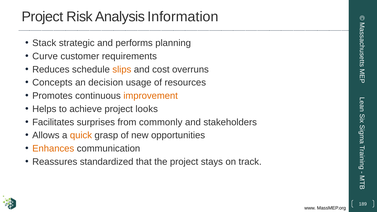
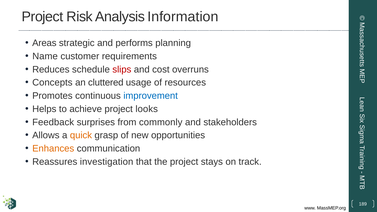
Stack: Stack -> Areas (44, 43)
Curve: Curve -> Name (45, 56)
slips colour: orange -> red (122, 69)
decision: decision -> cluttered (106, 83)
improvement colour: orange -> blue (151, 96)
Facilitates: Facilitates -> Feedback (53, 122)
standardized: standardized -> investigation (107, 162)
